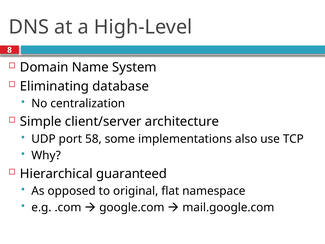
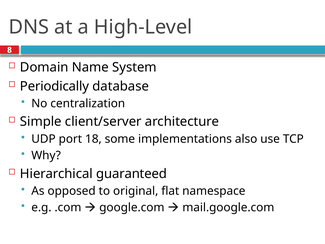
Eliminating: Eliminating -> Periodically (55, 86)
58: 58 -> 18 (93, 139)
